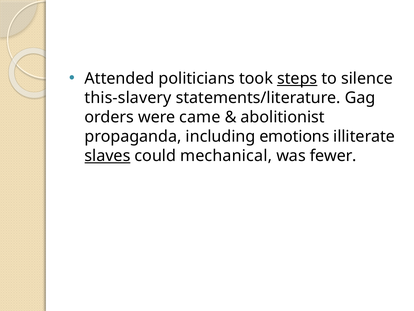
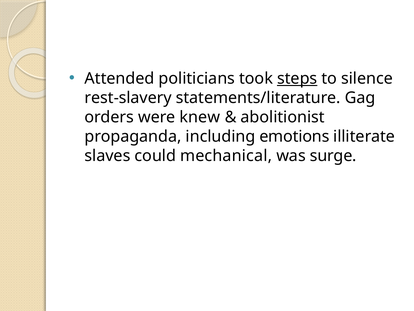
this-slavery: this-slavery -> rest-slavery (128, 98)
came: came -> knew (200, 117)
slaves underline: present -> none (108, 156)
fewer: fewer -> surge (333, 156)
